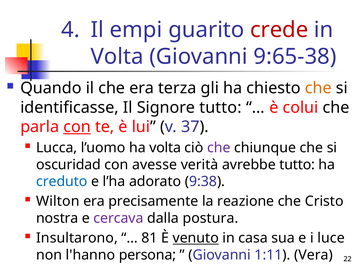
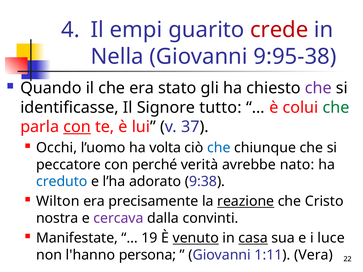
Volta: Volta -> Nella (117, 57)
9:65-38: 9:65-38 -> 9:95-38 (295, 57)
terza: terza -> stato (177, 88)
che colour: orange -> purple (318, 88)
che colour: black -> green (336, 108)
Lucca: Lucca -> Occhi (57, 148)
che colour: purple -> blue (219, 148)
oscuridad: oscuridad -> peccatore (69, 165)
avesse: avesse -> perché (155, 165)
avrebbe tutto: tutto -> nato (297, 165)
reazione underline: none -> present (246, 202)
postura: postura -> convinti (210, 218)
Insultarono: Insultarono -> Manifestate (77, 238)
81: 81 -> 19 (149, 238)
casa underline: none -> present (253, 238)
